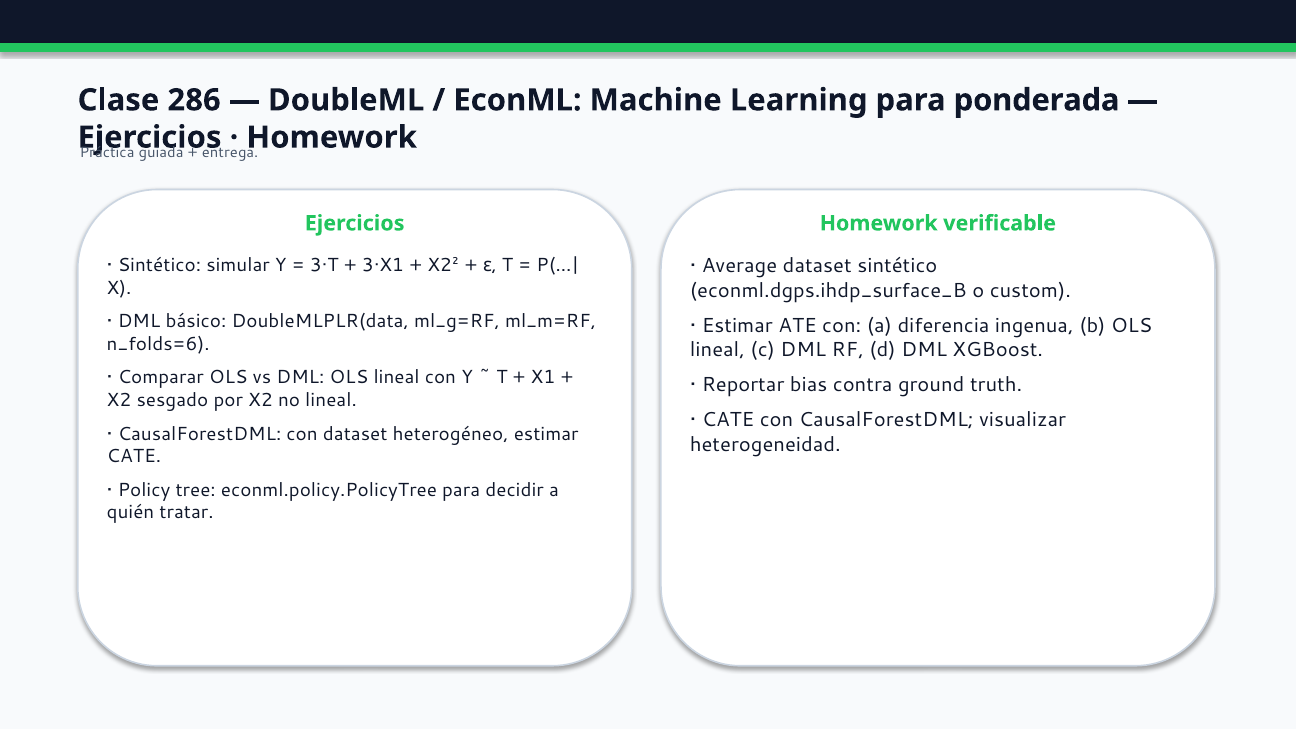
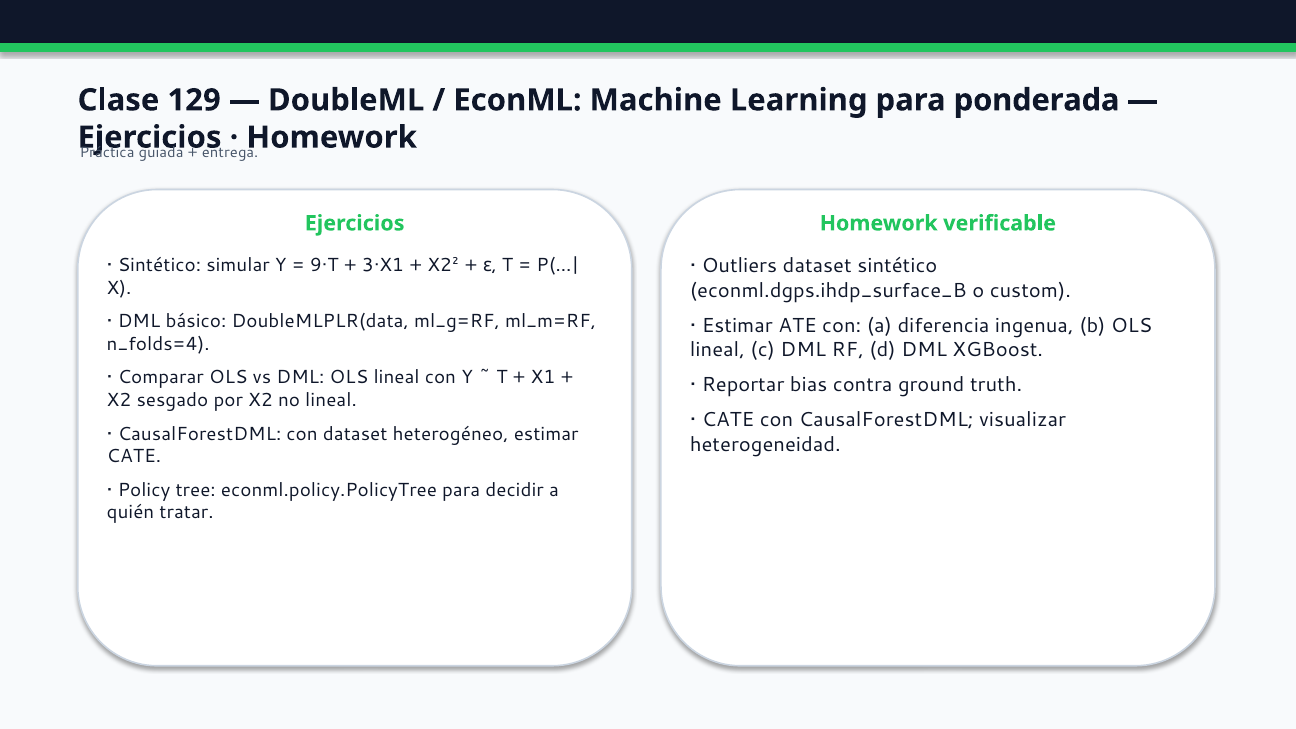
286: 286 -> 129 (194, 100)
3·T: 3·T -> 9·T (324, 265)
Average: Average -> Outliers (739, 266)
n_folds=6: n_folds=6 -> n_folds=4 (158, 344)
